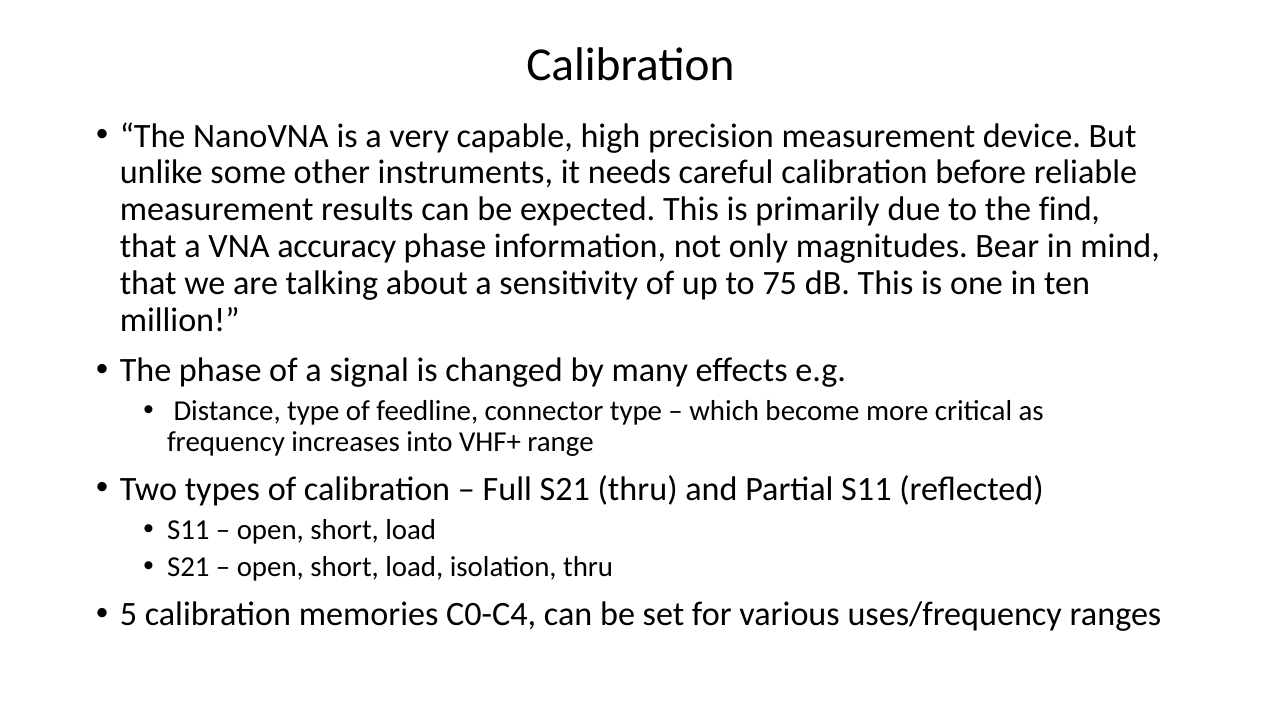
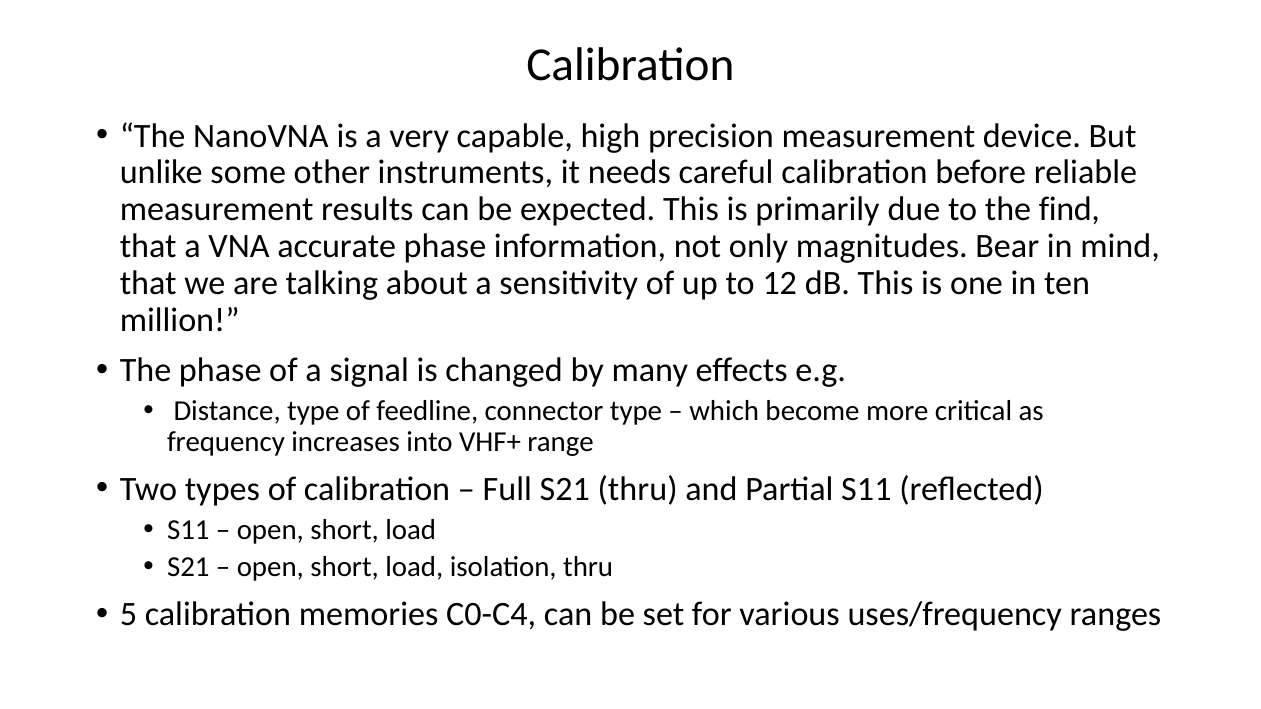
accuracy: accuracy -> accurate (337, 247)
75: 75 -> 12 (780, 283)
